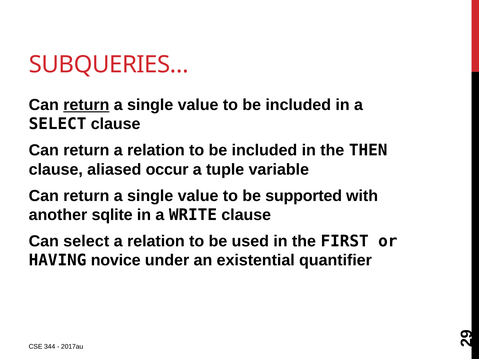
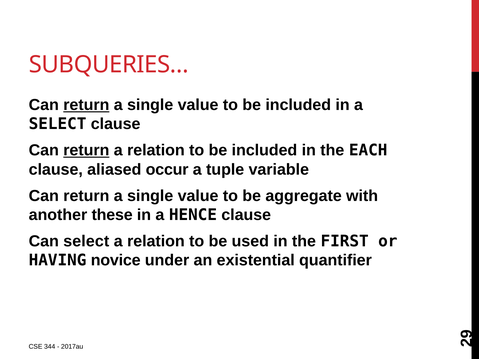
return underline: none -> present (86, 150)
THEN: THEN -> EACH (368, 150)
supported: supported -> aggregate (304, 196)
sqlite: sqlite -> these (112, 215)
WRITE: WRITE -> HENCE (193, 215)
